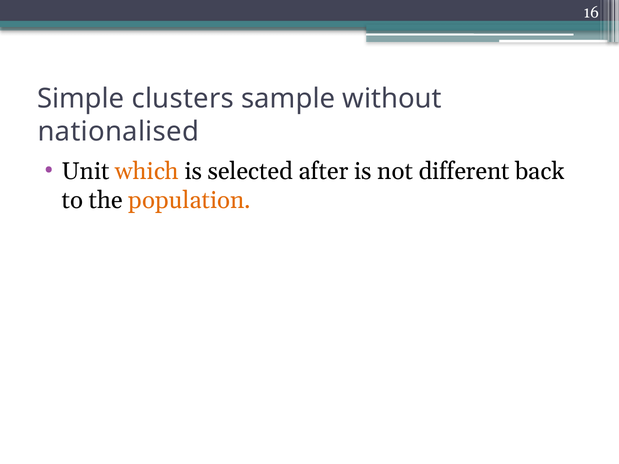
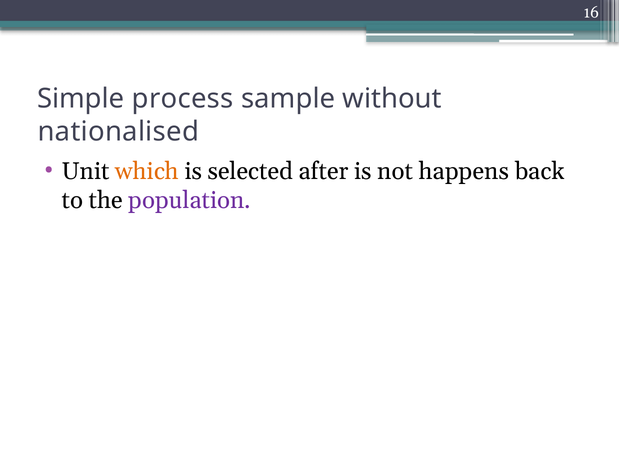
clusters: clusters -> process (183, 99)
different: different -> happens (464, 171)
population colour: orange -> purple (190, 200)
